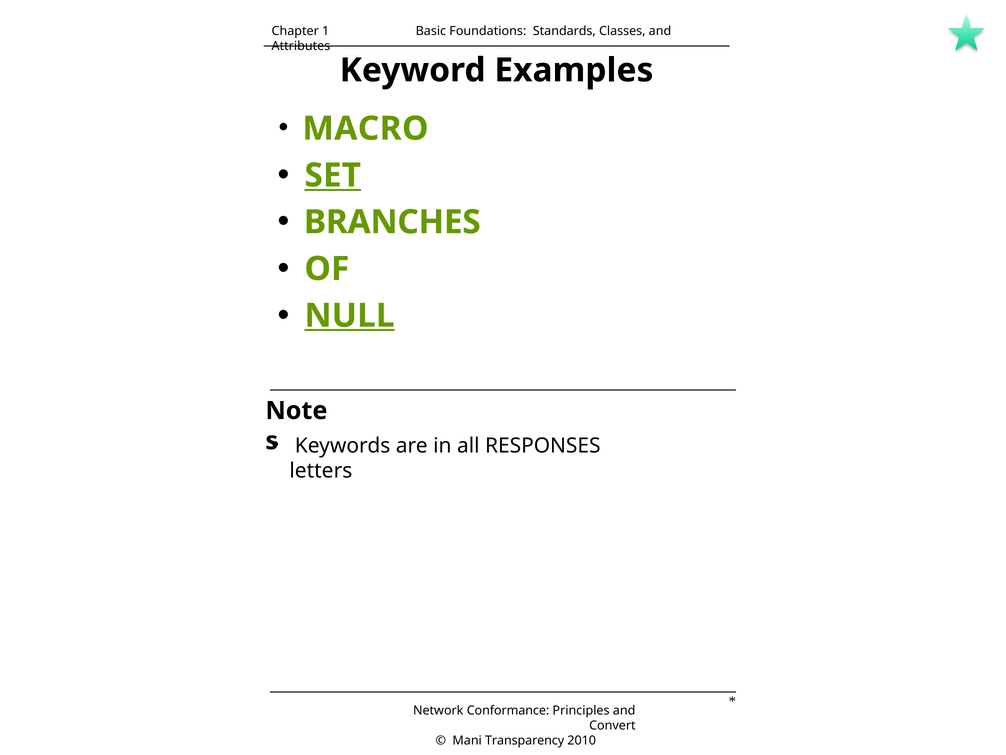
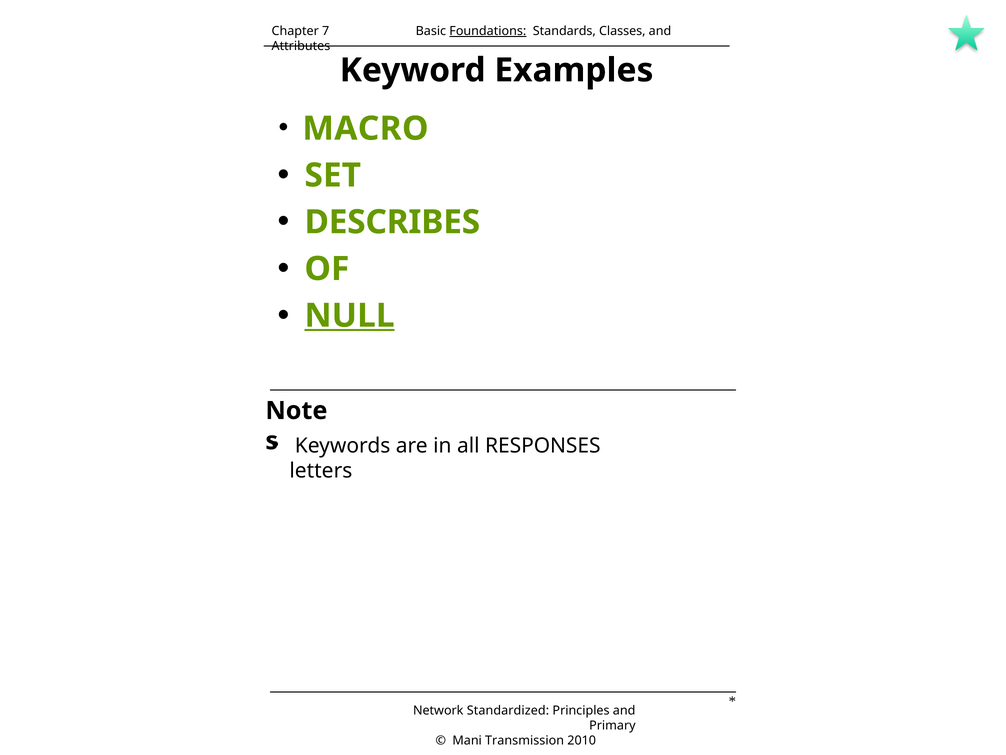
1: 1 -> 7 (326, 31)
Foundations underline: none -> present (488, 31)
SET underline: present -> none (333, 175)
BRANCHES: BRANCHES -> DESCRIBES (392, 222)
Conformance: Conformance -> Standardized (508, 710)
Convert: Convert -> Primary (612, 725)
Transparency: Transparency -> Transmission (525, 740)
